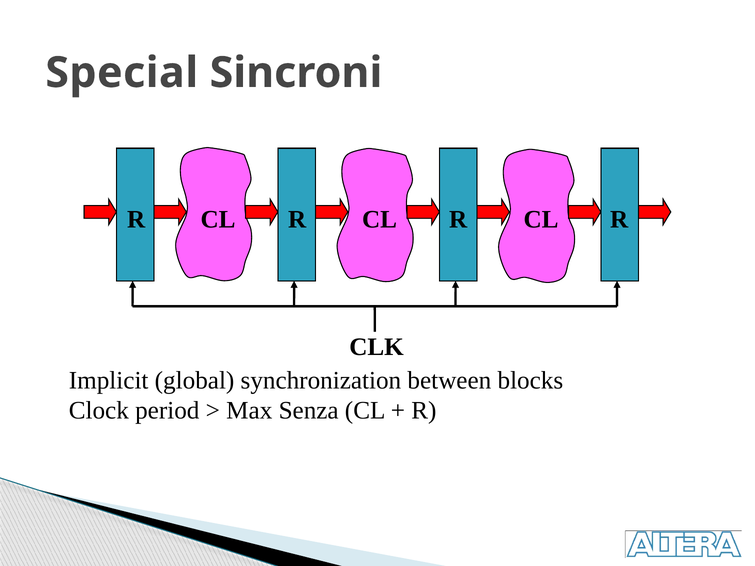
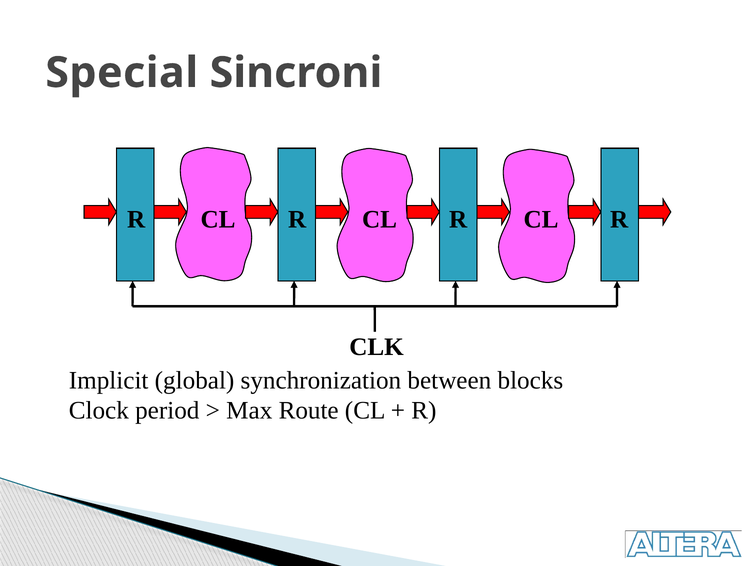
Senza: Senza -> Route (309, 411)
